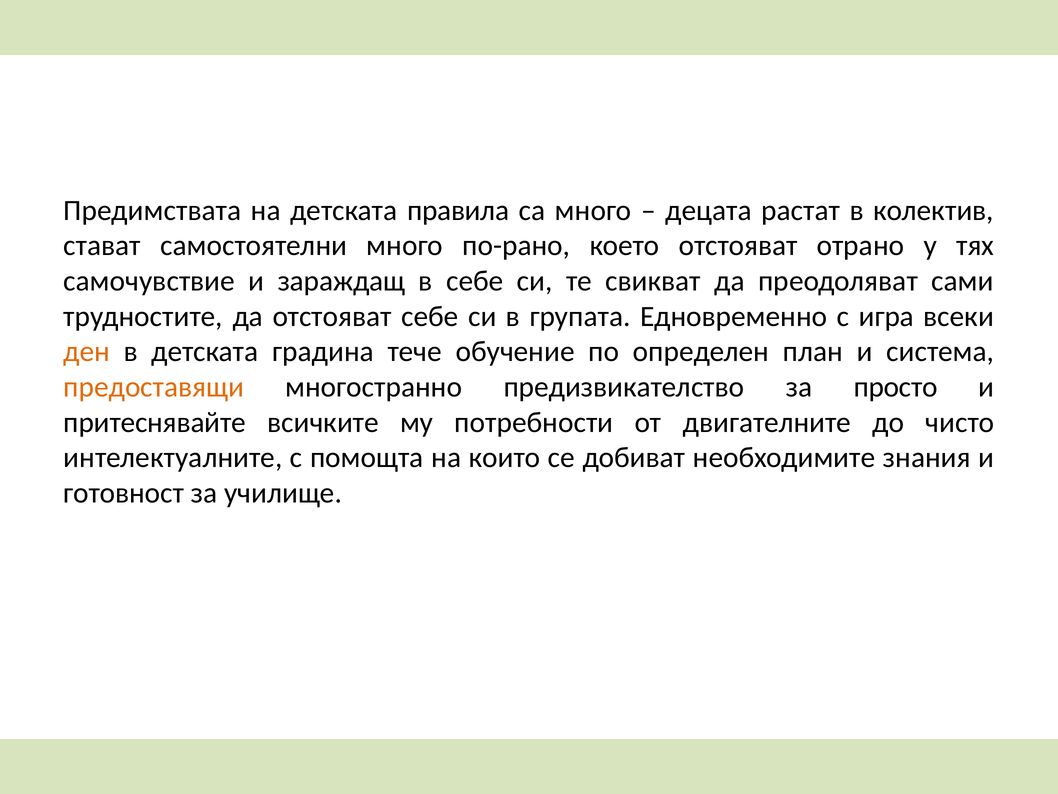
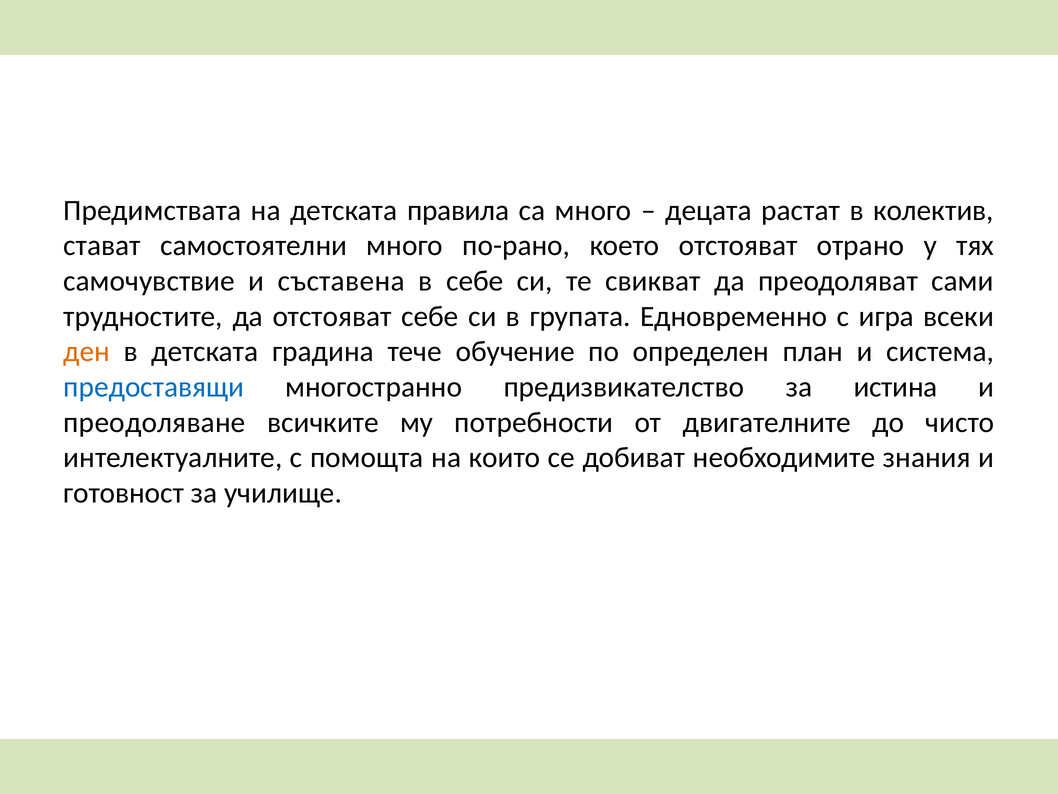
зараждащ: зараждащ -> съставена (341, 281)
предоставящи colour: orange -> blue (154, 387)
просто: просто -> истина (896, 387)
притеснявайте: притеснявайте -> преодоляване (155, 422)
